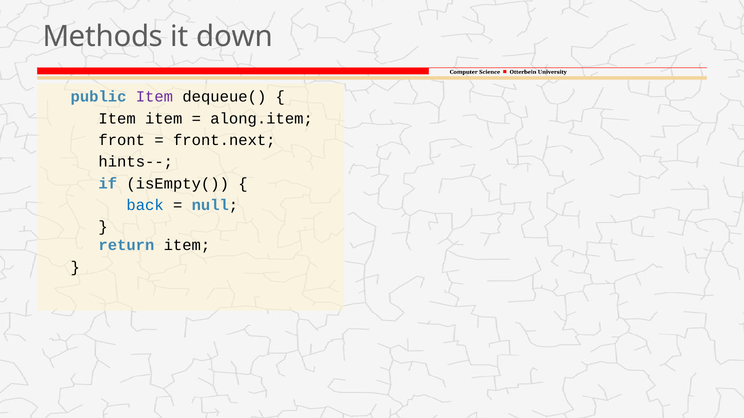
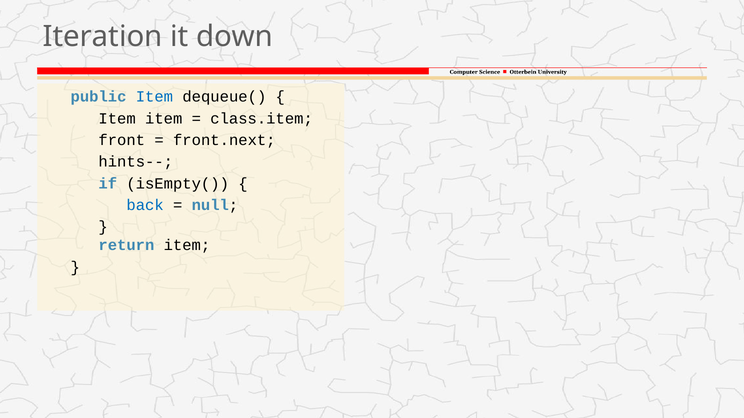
Methods: Methods -> Iteration (103, 36)
Item colour: purple -> blue (154, 97)
along.item: along.item -> class.item (262, 119)
